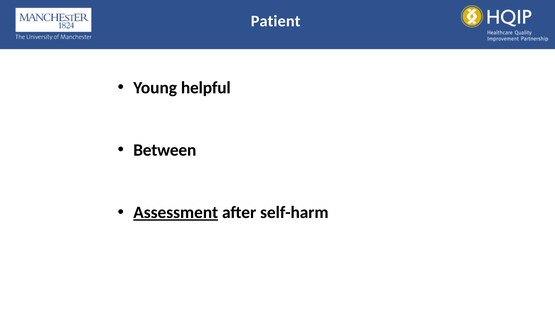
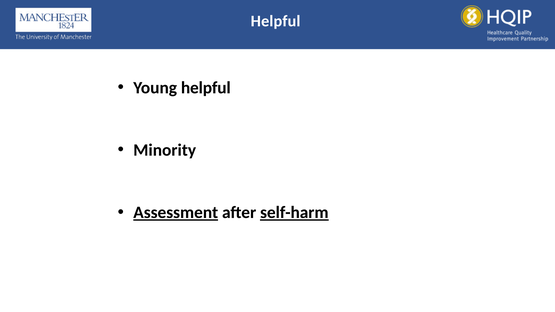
Patient: Patient -> Helpful (276, 21)
Between: Between -> Minority (165, 150)
self-harm underline: none -> present (294, 213)
